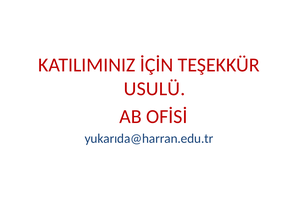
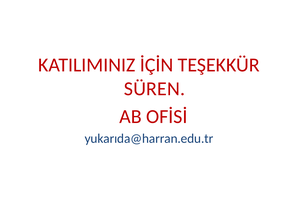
USULÜ: USULÜ -> SÜREN (154, 89)
